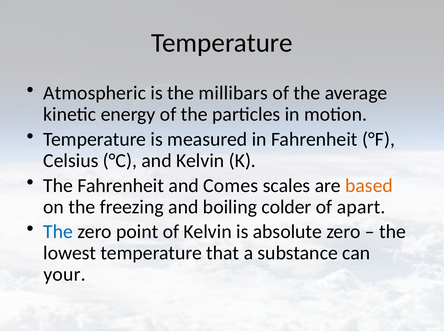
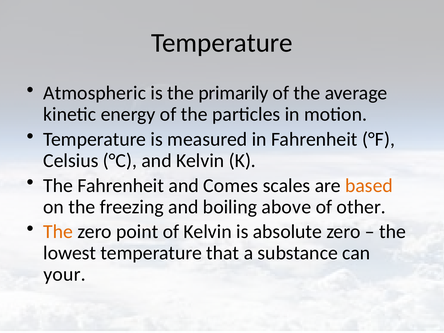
millibars: millibars -> primarily (233, 93)
colder: colder -> above (286, 207)
apart: apart -> other (361, 207)
The colour: blue -> orange (58, 232)
